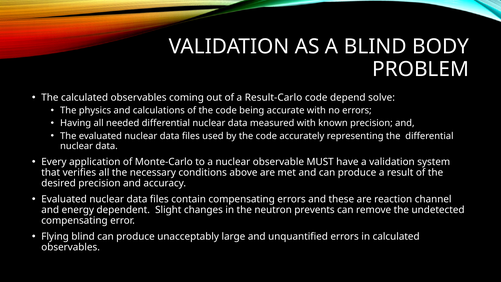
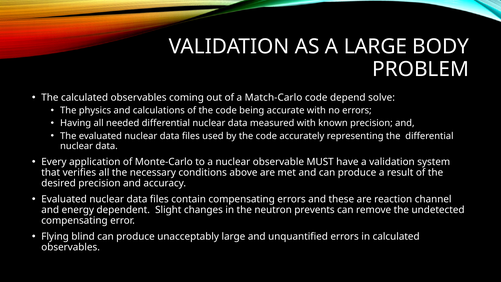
A BLIND: BLIND -> LARGE (375, 47)
Result-Carlo: Result-Carlo -> Match-Carlo (274, 97)
